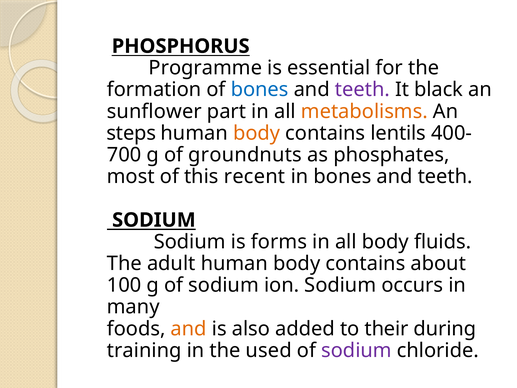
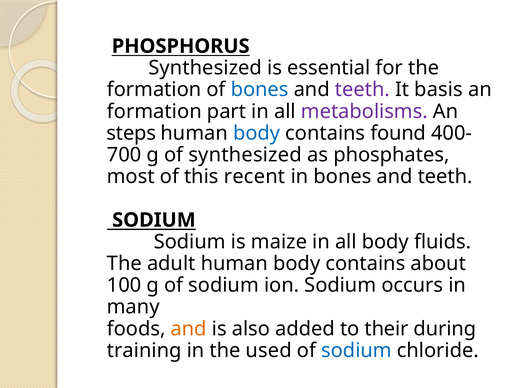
Programme: Programme -> Synthesized (205, 68)
black: black -> basis (439, 90)
sunflower: sunflower -> formation (154, 111)
metabolisms colour: orange -> purple (364, 111)
body colour: orange -> blue (257, 133)
lentils: lentils -> found (398, 133)
of groundnuts: groundnuts -> synthesized (245, 155)
forms: forms -> maize (279, 242)
sodium colour: purple -> blue (356, 350)
